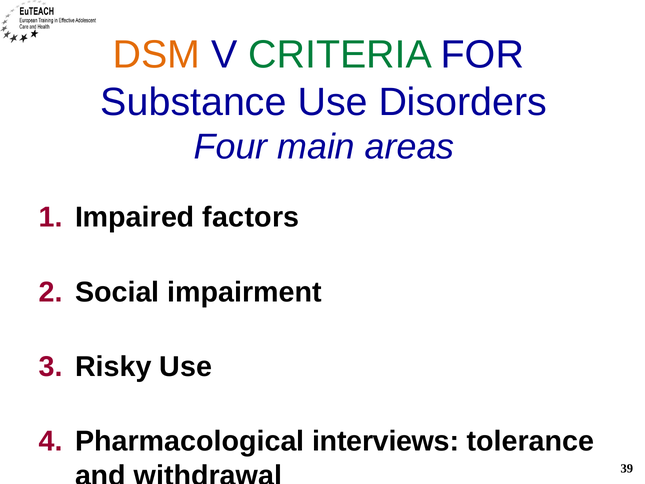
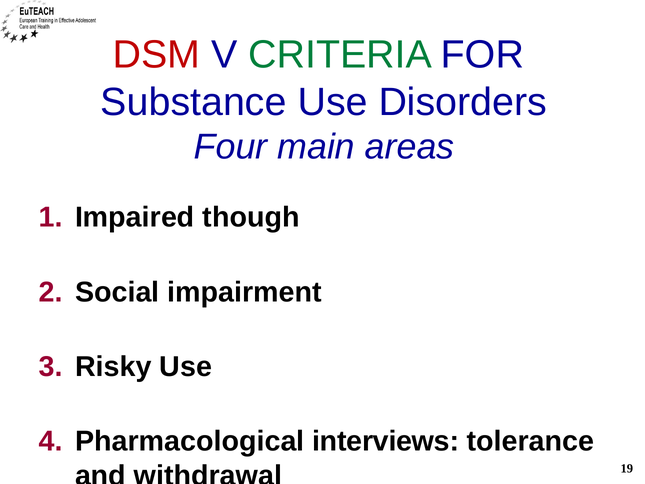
DSM colour: orange -> red (156, 55)
factors: factors -> though (251, 217)
39: 39 -> 19 (627, 468)
